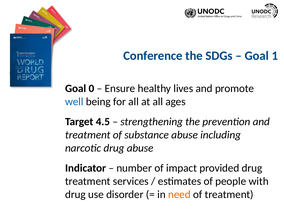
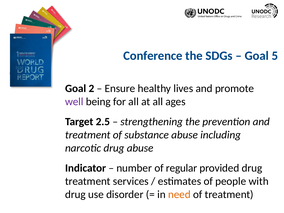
1: 1 -> 5 (275, 56)
0: 0 -> 2 (91, 88)
well colour: blue -> purple (74, 102)
4.5: 4.5 -> 2.5 (103, 122)
impact: impact -> regular (182, 168)
